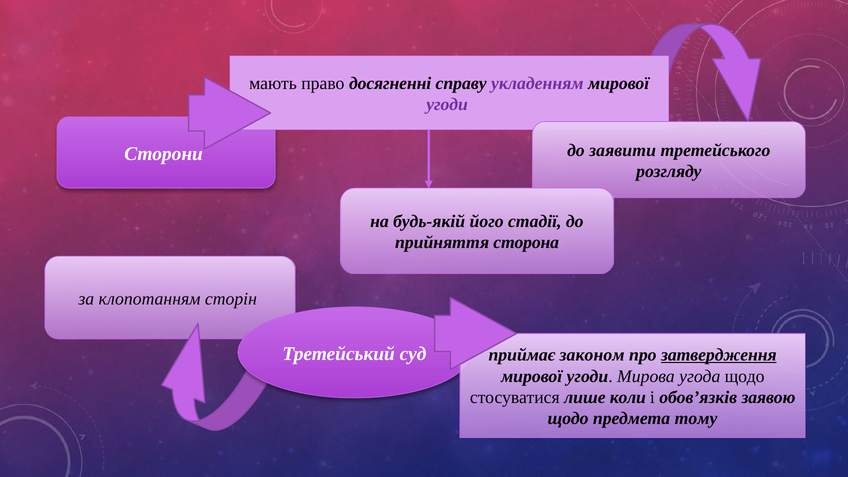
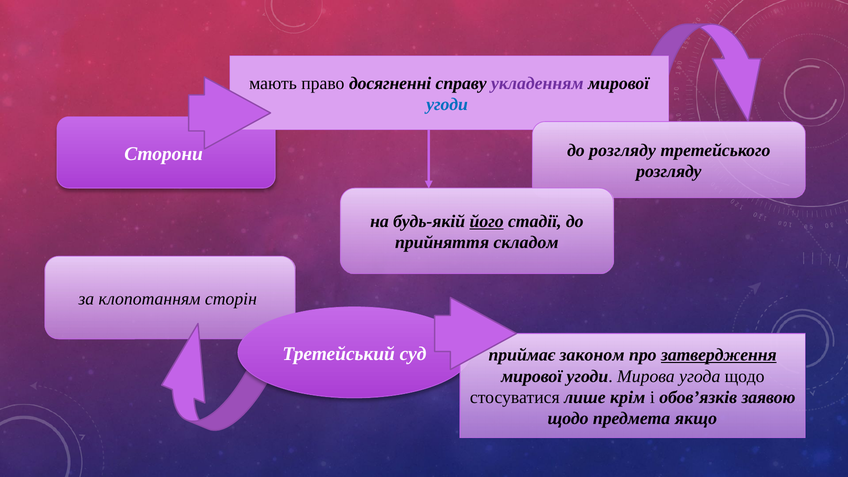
угоди colour: purple -> blue (447, 104)
до заявити: заявити -> розгляду (623, 150)
його underline: none -> present (487, 221)
сторона: сторона -> складом (526, 243)
коли: коли -> крім (628, 397)
тому: тому -> якщо (696, 419)
